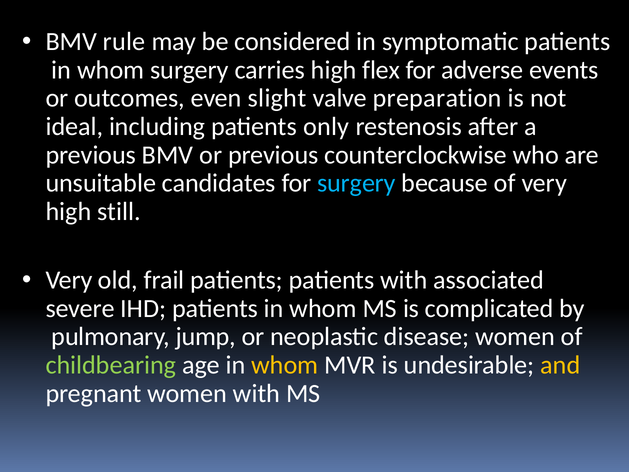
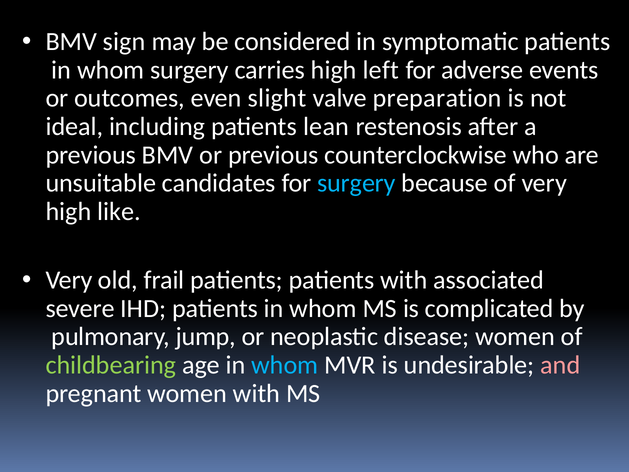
rule: rule -> sign (124, 42)
flex: flex -> left (381, 70)
only: only -> lean (326, 127)
still: still -> like (119, 212)
whom colour: yellow -> light blue (285, 365)
and colour: yellow -> pink (560, 365)
